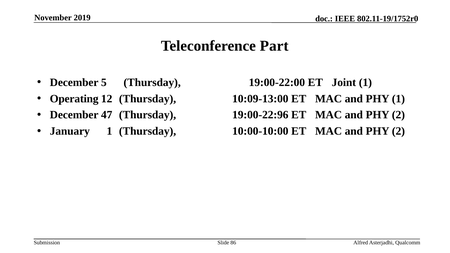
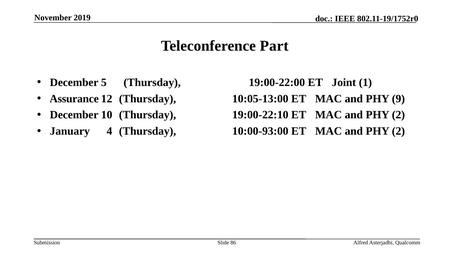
Operating: Operating -> Assurance (74, 99)
10:09-13:00: 10:09-13:00 -> 10:05-13:00 (260, 99)
PHY 1: 1 -> 9 (398, 99)
47: 47 -> 10 (107, 115)
19:00-22:96: 19:00-22:96 -> 19:00-22:10 (260, 115)
January 1: 1 -> 4 (109, 131)
10:00-10:00: 10:00-10:00 -> 10:00-93:00 (260, 131)
